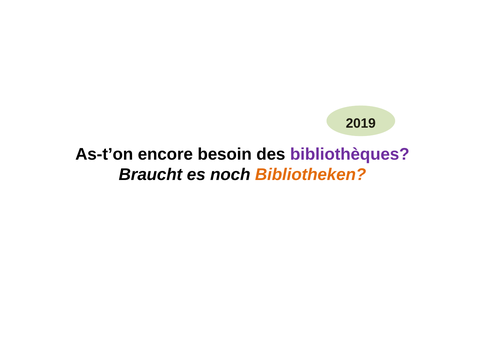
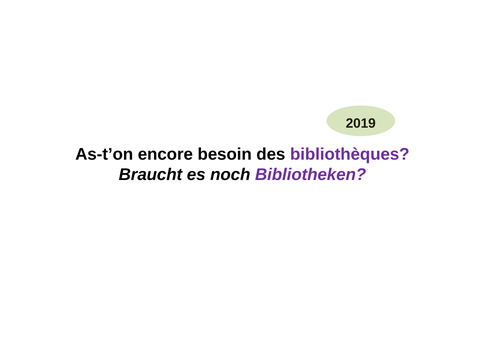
Bibliotheken colour: orange -> purple (311, 174)
